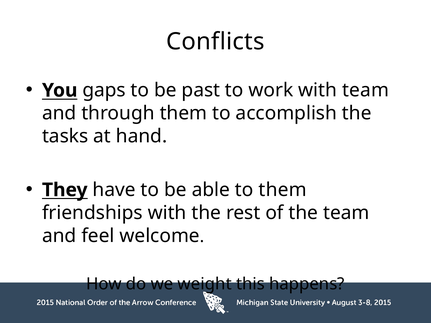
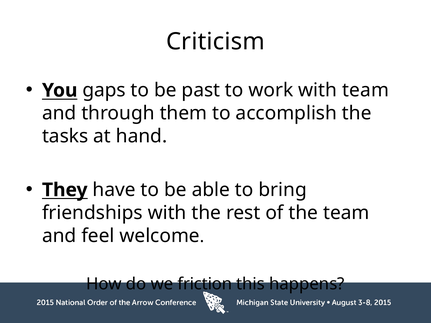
Conflicts: Conflicts -> Criticism (215, 42)
to them: them -> bring (283, 190)
weight: weight -> friction (205, 284)
